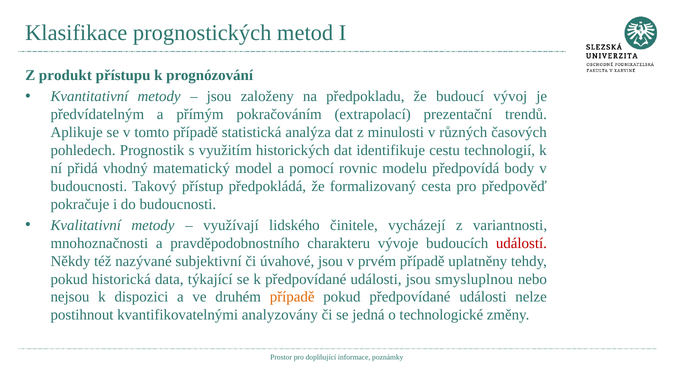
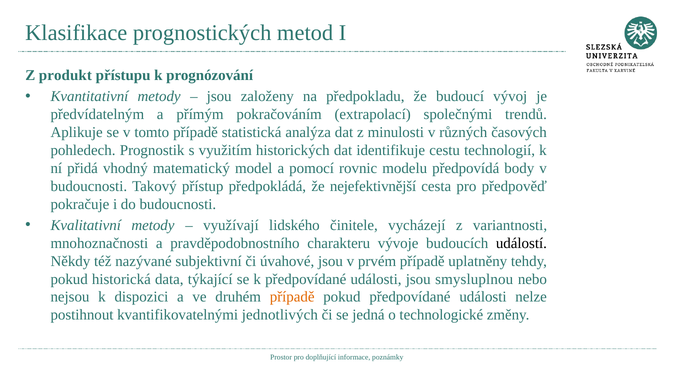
prezentační: prezentační -> společnými (458, 114)
formalizovaný: formalizovaný -> nejefektivnější (373, 186)
událostí colour: red -> black (521, 243)
analyzovány: analyzovány -> jednotlivých (280, 315)
